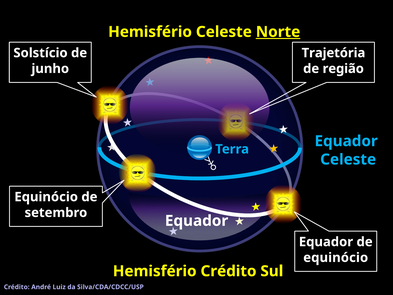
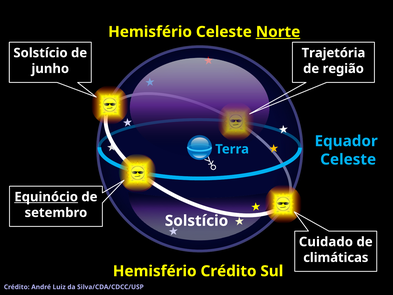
Equinócio underline: none -> present (46, 197)
Equador: Equador -> Solstício (197, 221)
Equador: Equador -> Cuidado (326, 242)
equinócio: equinócio -> climáticas (336, 257)
